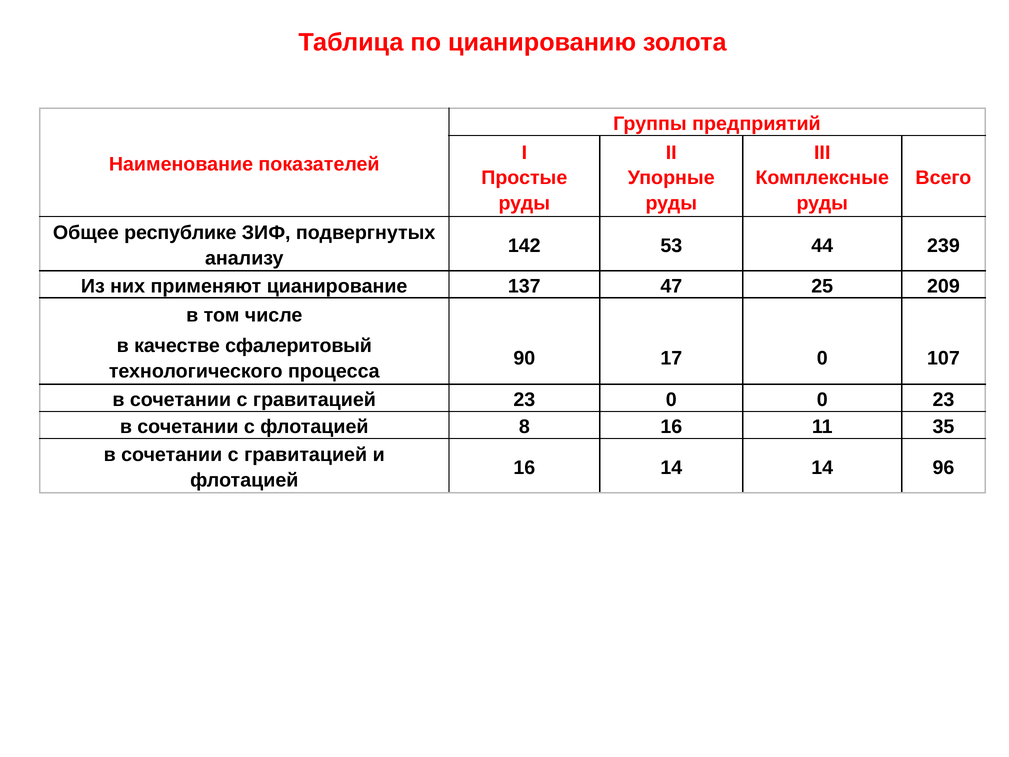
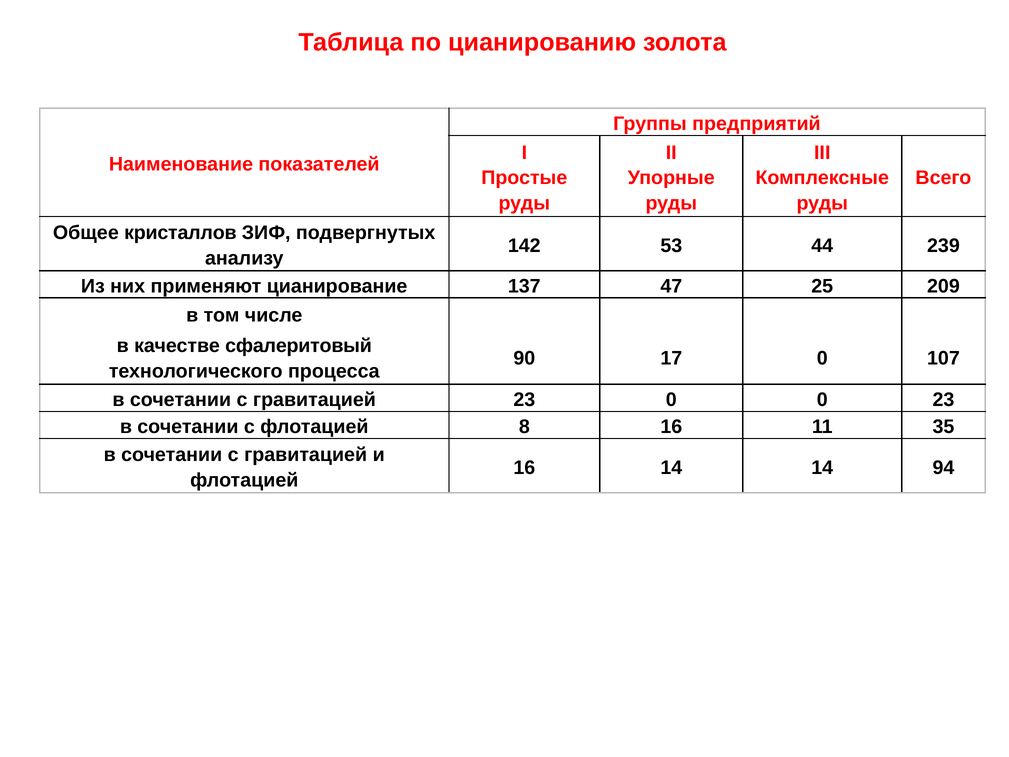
республике: республике -> кристаллов (180, 233)
96: 96 -> 94 (943, 467)
